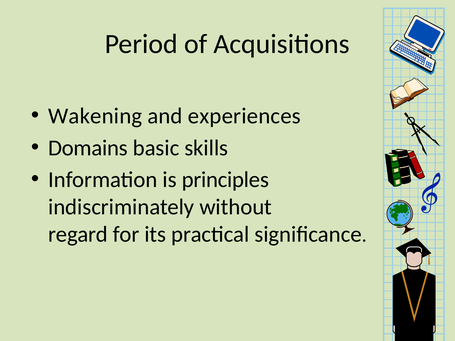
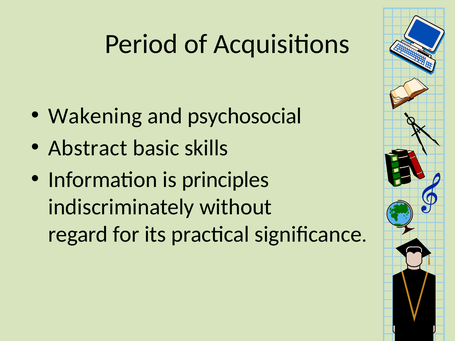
experiences: experiences -> psychosocial (245, 116)
Domains: Domains -> Abstract (88, 148)
